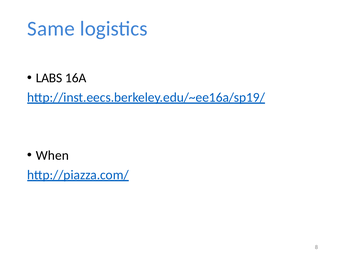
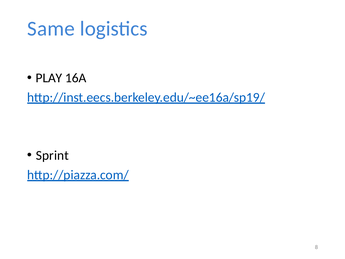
LABS: LABS -> PLAY (49, 78)
When: When -> Sprint (52, 155)
